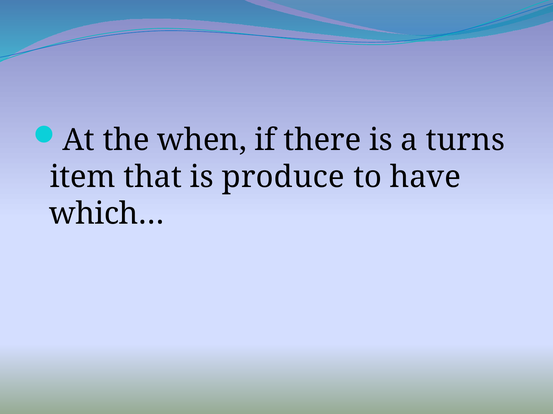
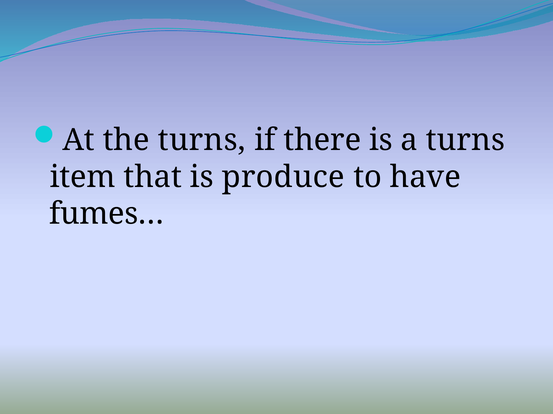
the when: when -> turns (202, 140)
which…: which… -> fumes… (107, 214)
